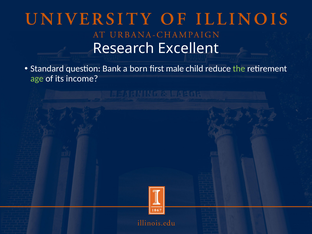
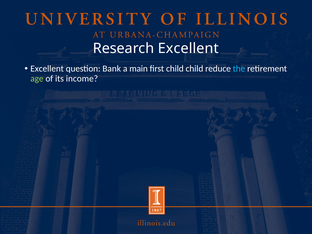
Standard: Standard -> Excellent (47, 69)
born: born -> main (139, 69)
first male: male -> child (175, 69)
the colour: light green -> light blue (239, 69)
